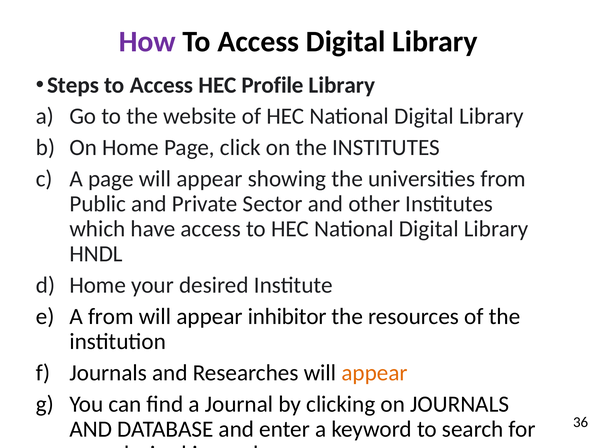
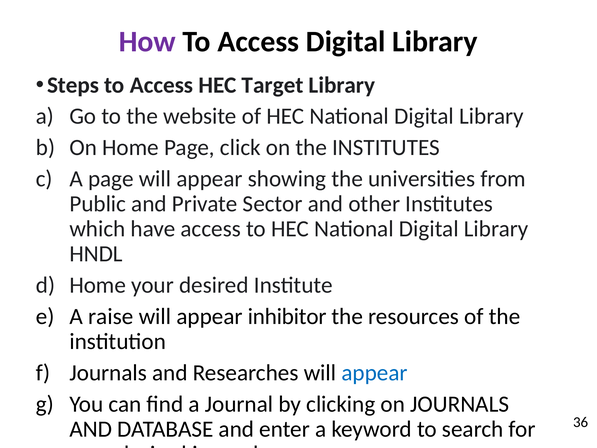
Profile: Profile -> Target (272, 85)
A from: from -> raise (111, 316)
appear colour: orange -> blue (375, 373)
